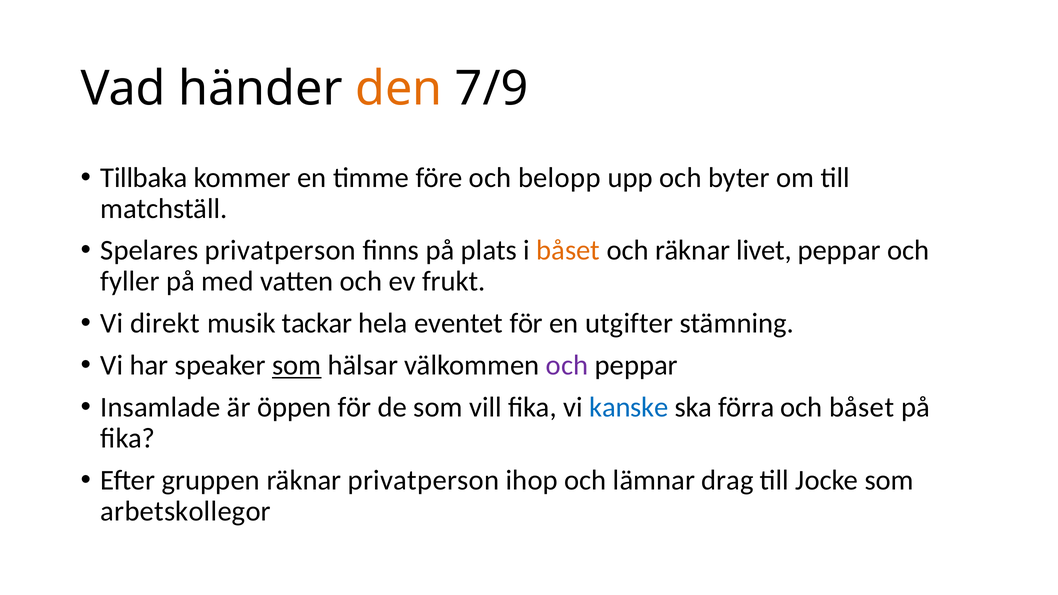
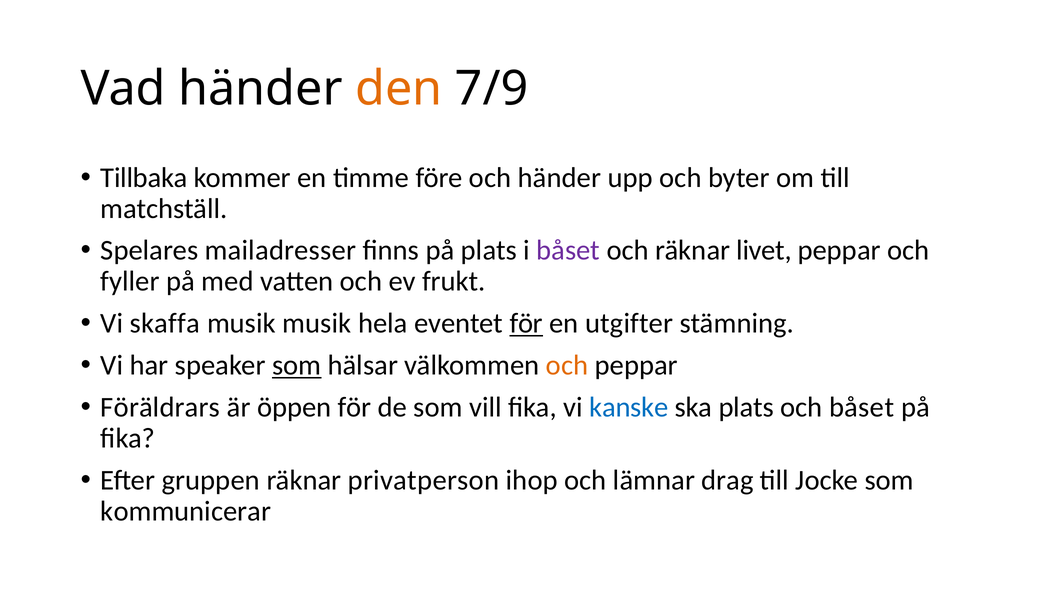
och belopp: belopp -> händer (559, 178)
Spelares privatperson: privatperson -> mailadresser (280, 251)
båset colour: orange -> purple (568, 251)
direkt: direkt -> skaffa (165, 323)
musik tackar: tackar -> musik (317, 323)
för underline: none -> present (526, 323)
och colour: purple -> orange (567, 365)
Insamlade: Insamlade -> Föräldrars (160, 407)
ska förra: förra -> plats (746, 407)
arbetskollegor: arbetskollegor -> kommunicerar (186, 511)
